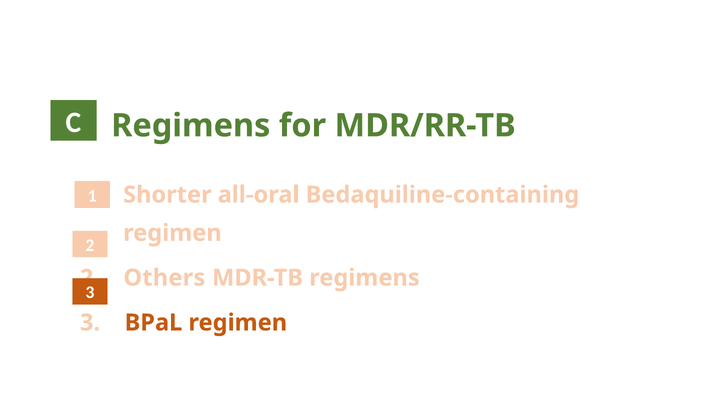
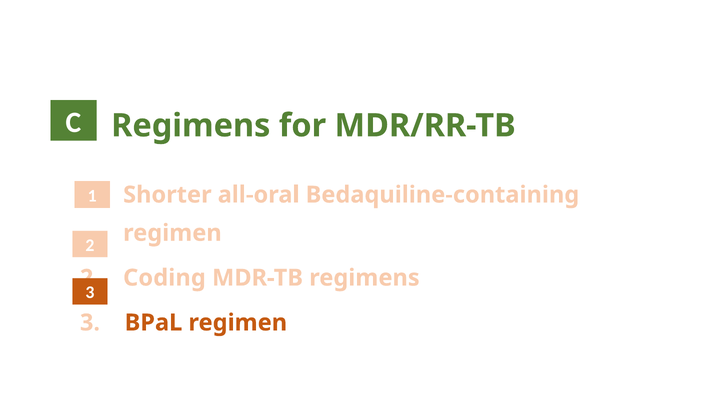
Others: Others -> Coding (164, 278)
